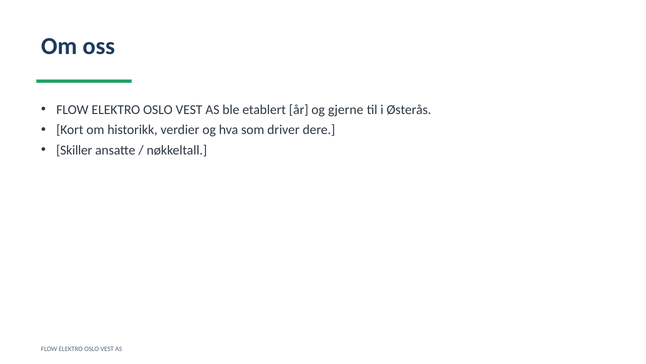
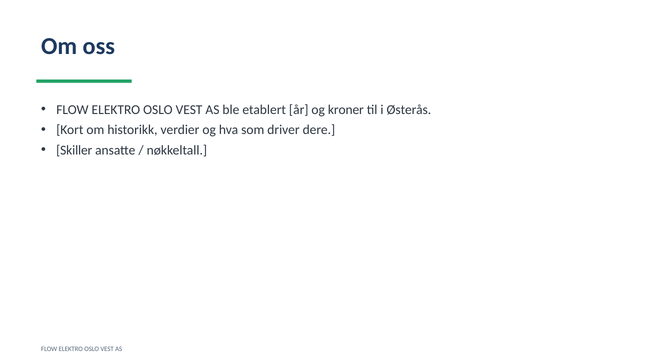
gjerne: gjerne -> kroner (346, 109)
